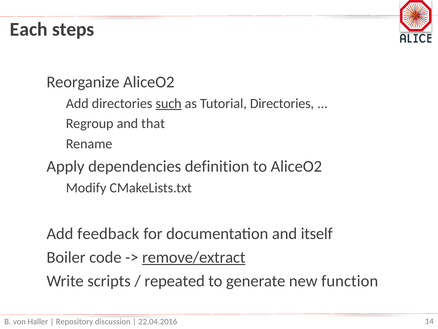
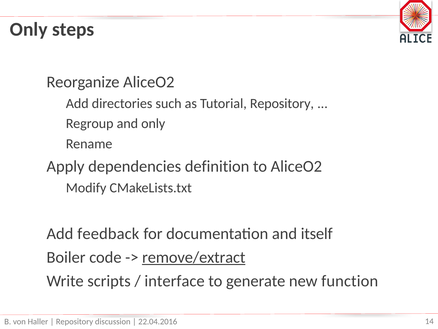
Each: Each -> Only (29, 29)
such underline: present -> none (169, 103)
Tutorial Directories: Directories -> Repository (282, 103)
and that: that -> only (153, 123)
repeated: repeated -> interface (175, 281)
